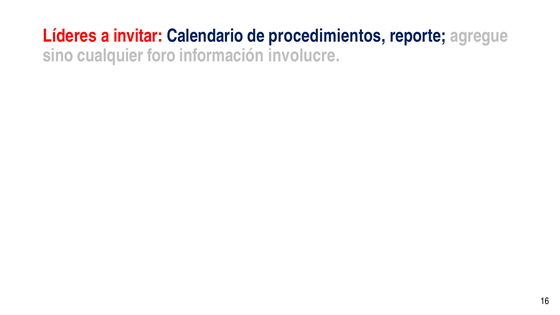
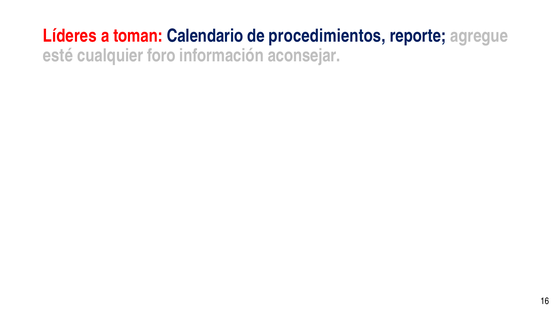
invitar: invitar -> toman (138, 36)
sino: sino -> esté (58, 56)
involucre: involucre -> aconsejar (304, 56)
